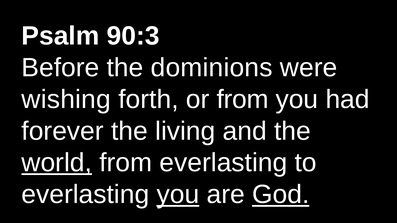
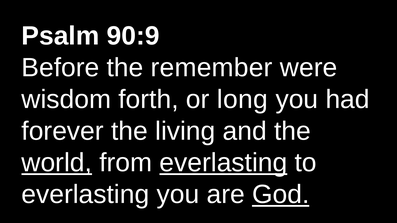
90:3: 90:3 -> 90:9 (133, 36)
dominions: dominions -> remember (212, 68)
wishing: wishing -> wisdom (66, 99)
or from: from -> long (242, 99)
everlasting underline: none -> present (223, 163)
you underline: present -> none (178, 195)
